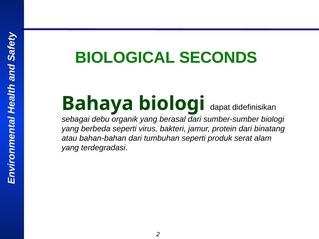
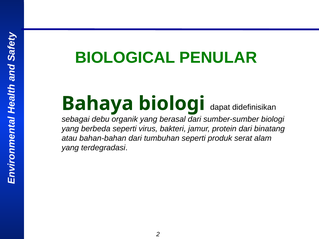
SECONDS: SECONDS -> PENULAR (218, 58)
